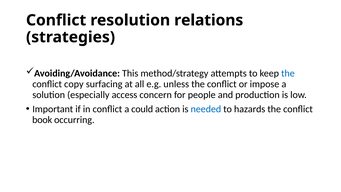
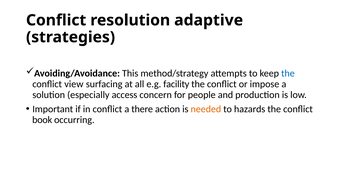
relations: relations -> adaptive (209, 20)
copy: copy -> view (74, 84)
unless: unless -> facility (176, 84)
could: could -> there (142, 109)
needed colour: blue -> orange (206, 109)
